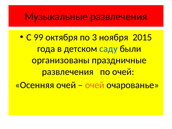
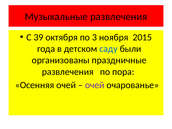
99: 99 -> 39 (38, 37)
по очей: очей -> пора (123, 72)
очей colour: orange -> purple (95, 85)
